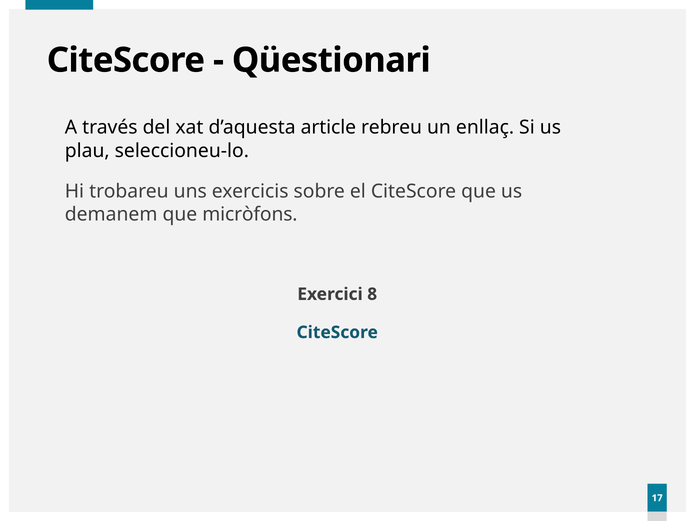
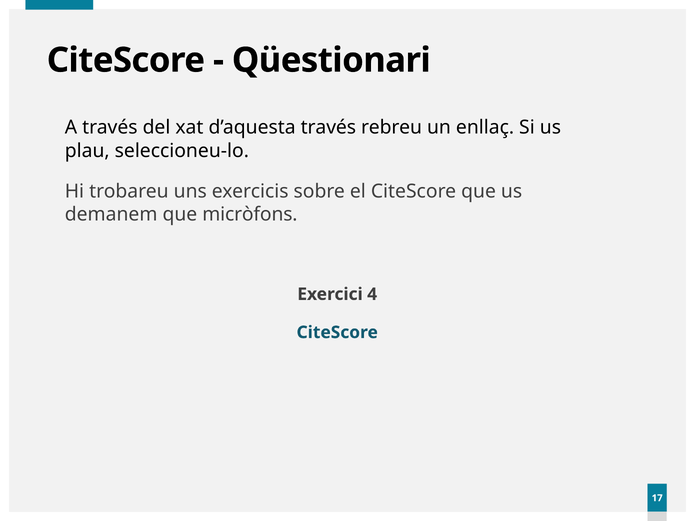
d’aquesta article: article -> través (328, 128)
8: 8 -> 4 (372, 294)
